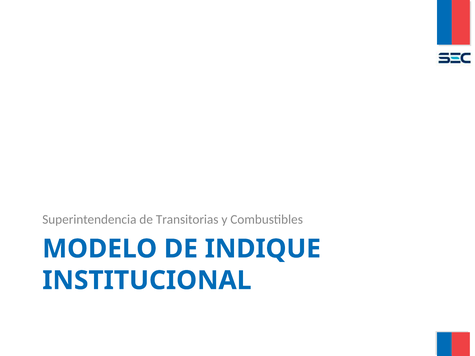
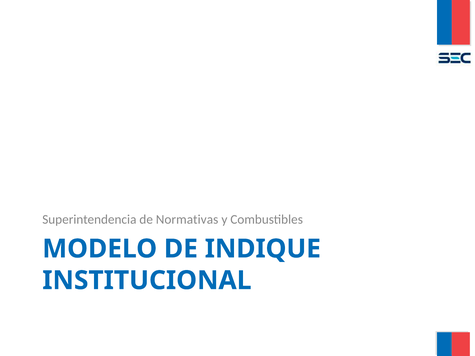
Transitorias: Transitorias -> Normativas (187, 220)
